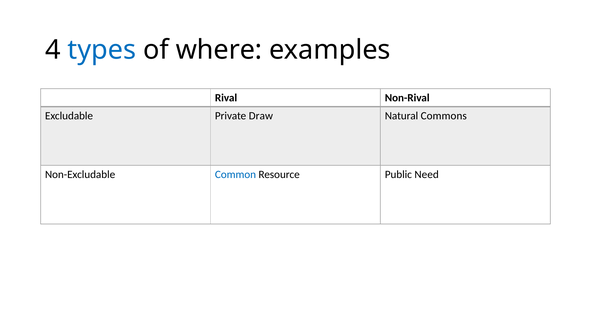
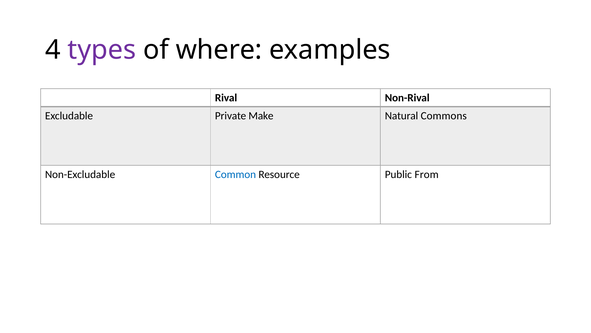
types colour: blue -> purple (102, 50)
Draw: Draw -> Make (261, 116)
Need: Need -> From (427, 174)
